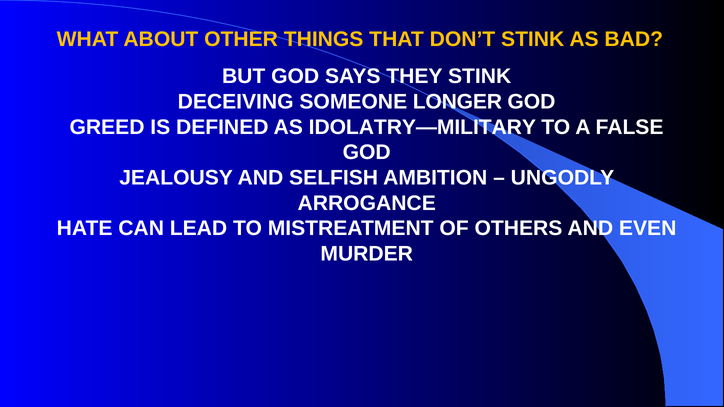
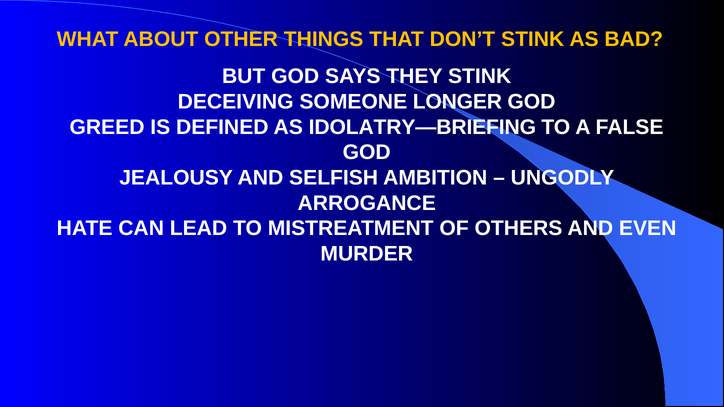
IDOLATRY—MILITARY: IDOLATRY—MILITARY -> IDOLATRY—BRIEFING (422, 127)
